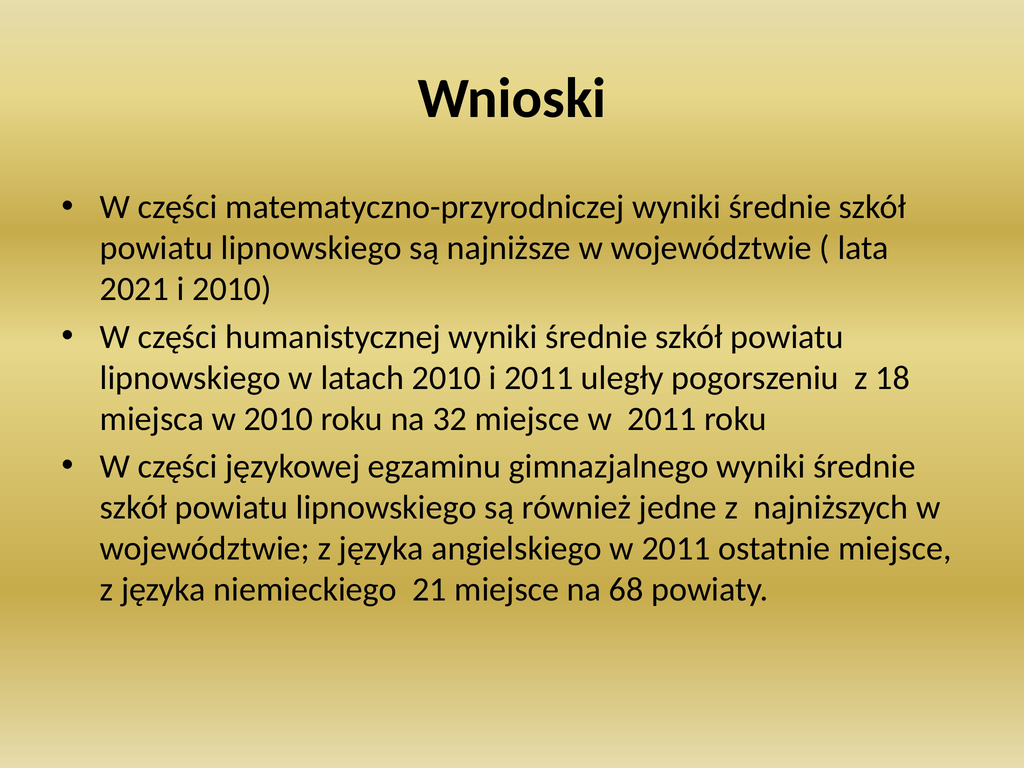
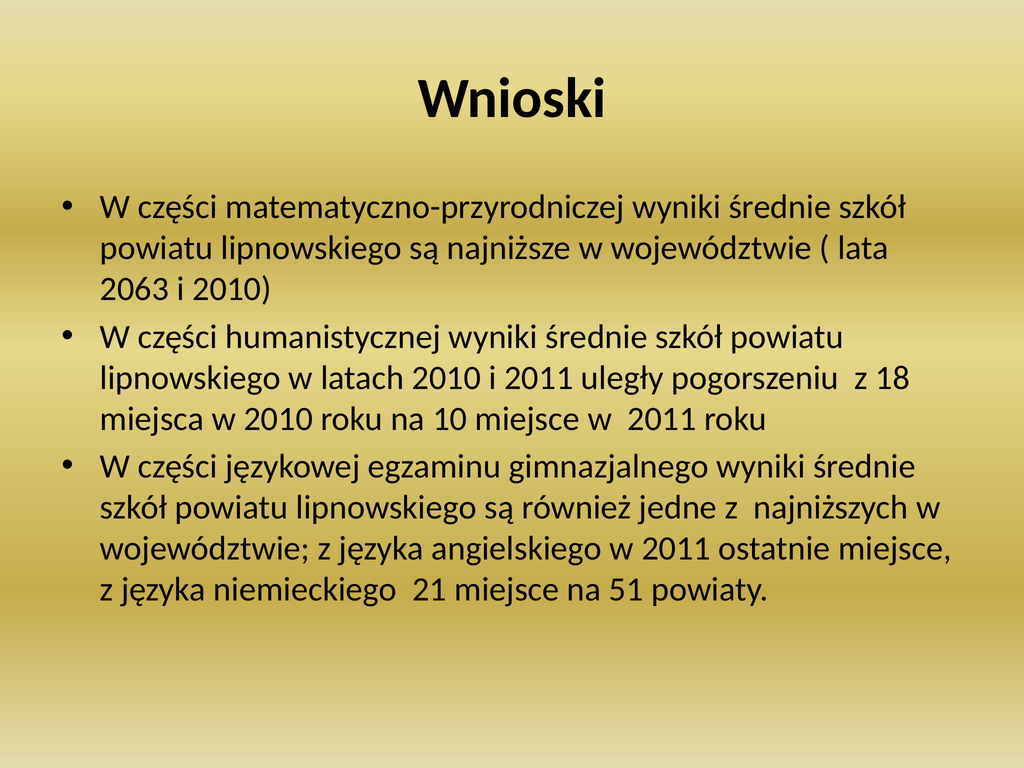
2021: 2021 -> 2063 (134, 289)
32: 32 -> 10 (450, 419)
68: 68 -> 51 (626, 589)
